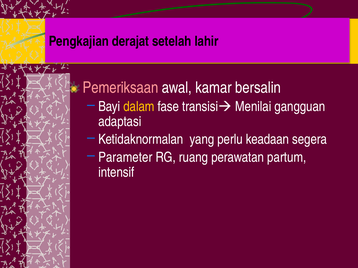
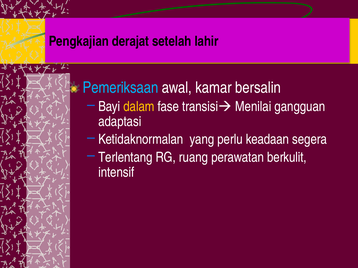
Pemeriksaan colour: pink -> light blue (120, 88)
Parameter: Parameter -> Terlentang (125, 157)
partum: partum -> berkulit (287, 157)
